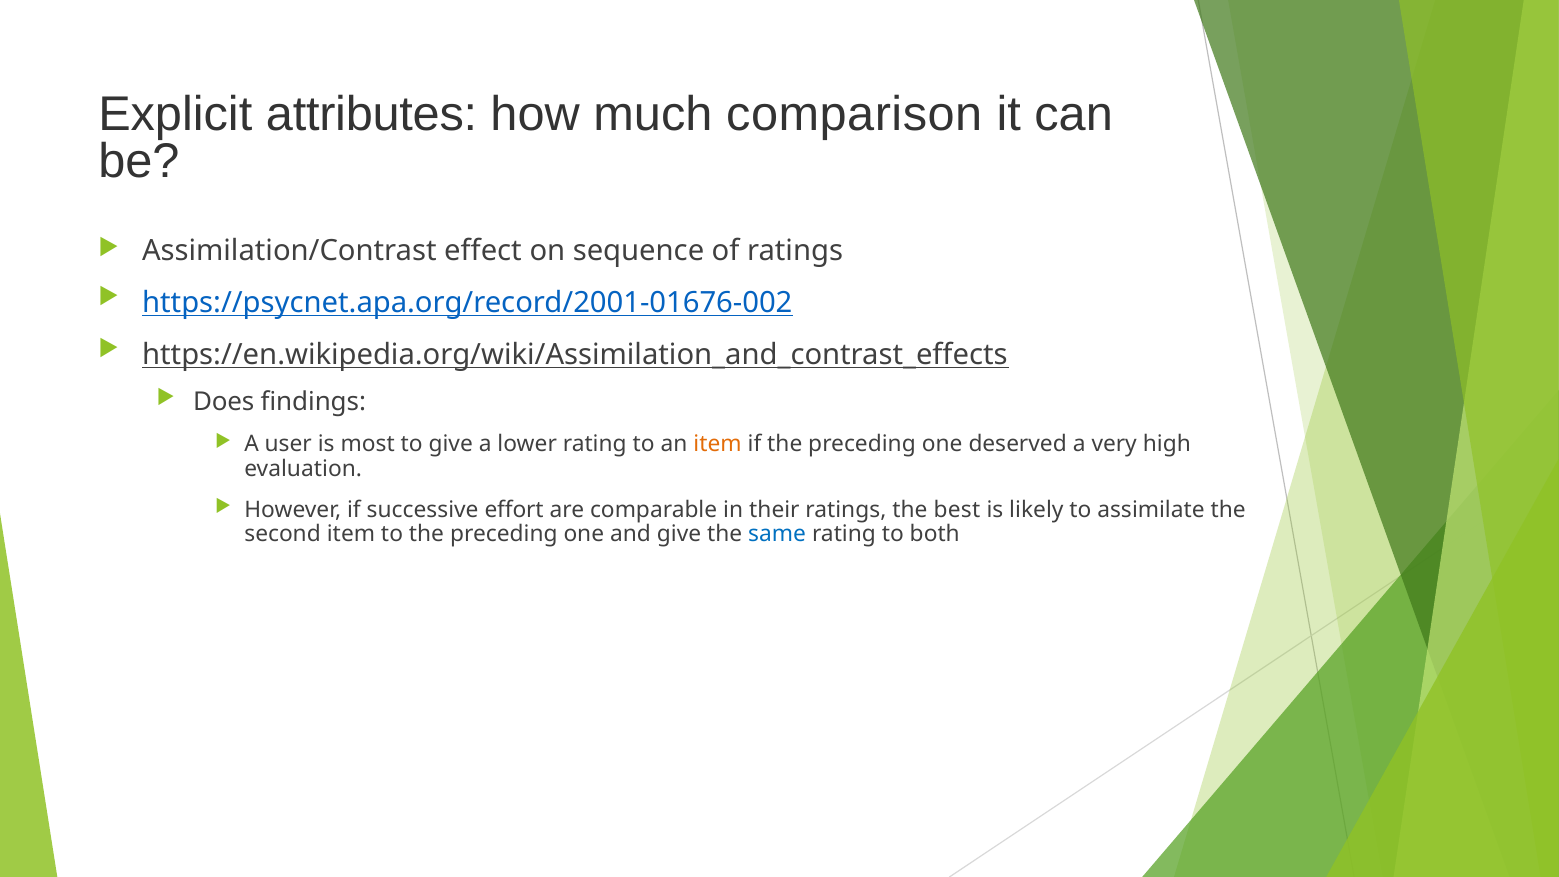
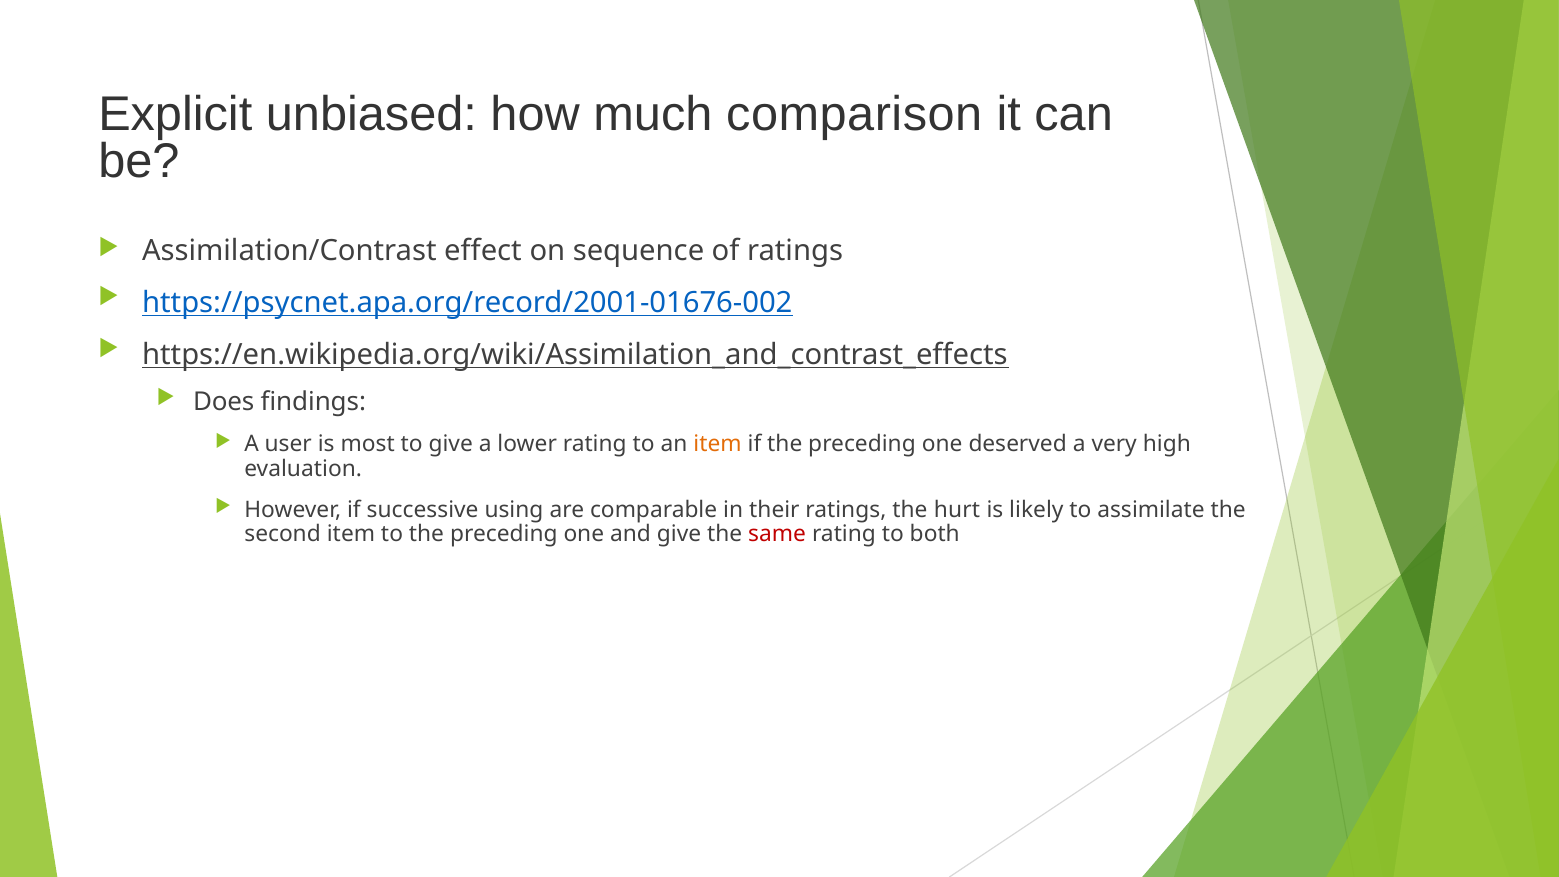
attributes: attributes -> unbiased (371, 114)
effort: effort -> using (514, 509)
best: best -> hurt (957, 509)
same colour: blue -> red (777, 534)
